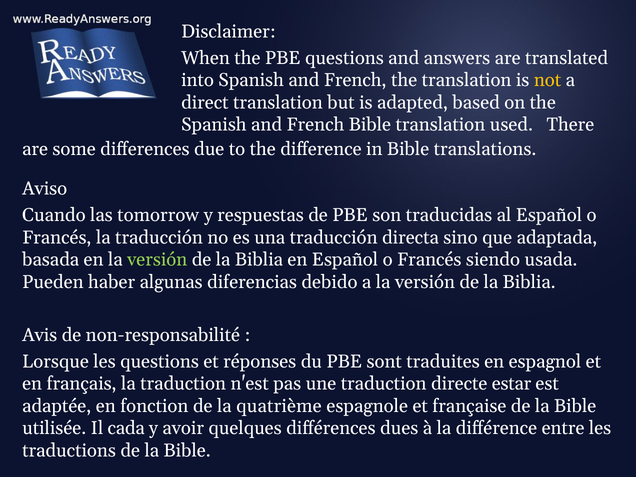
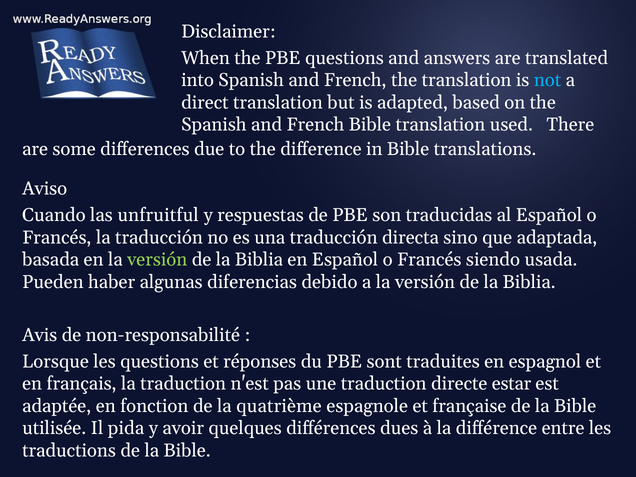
not colour: yellow -> light blue (548, 80)
tomorrow: tomorrow -> unfruitful (158, 215)
cada: cada -> pida (126, 428)
